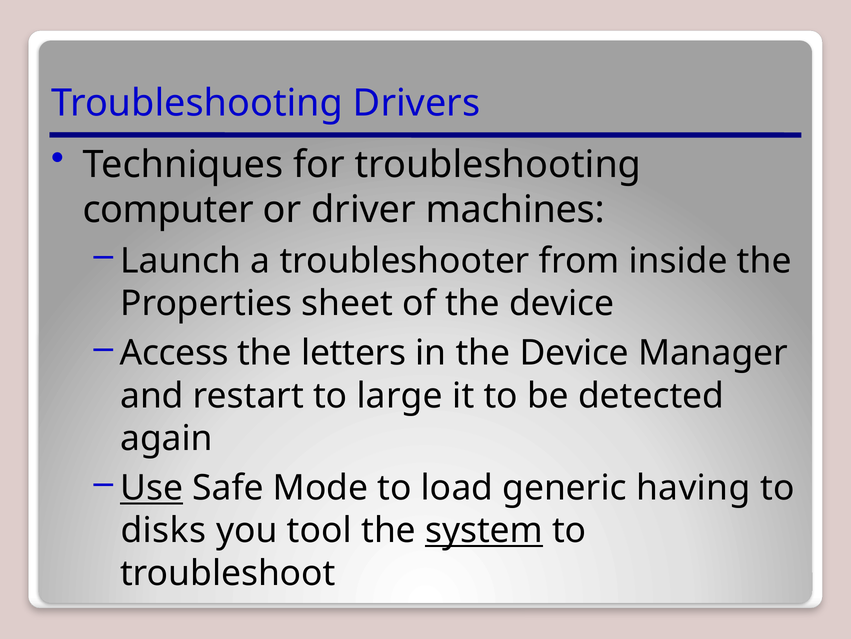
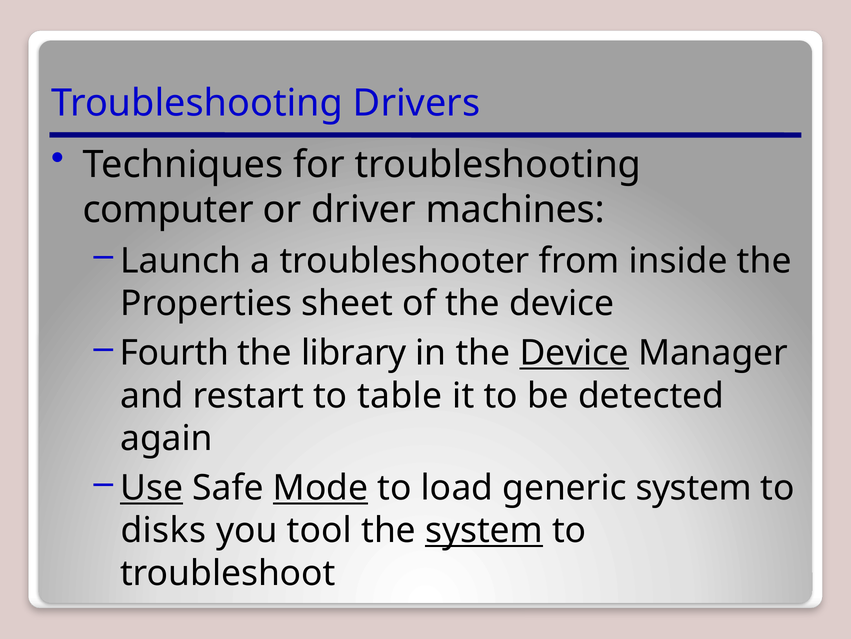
Access: Access -> Fourth (174, 353)
letters: letters -> library (354, 353)
Device underline: none -> present (574, 353)
large: large -> table (400, 395)
Mode underline: none -> present (321, 488)
generic having: having -> system (694, 488)
